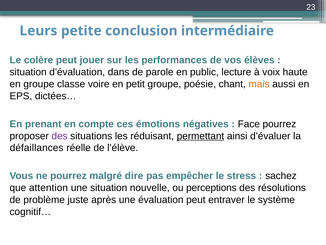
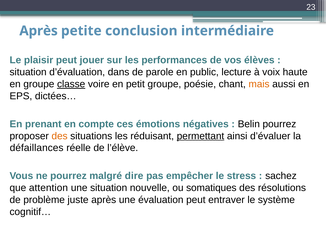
Leurs: Leurs -> Après (39, 31)
colère: colère -> plaisir (39, 60)
classe underline: none -> present (71, 84)
Face: Face -> Belin (249, 124)
des colour: purple -> orange (60, 136)
perceptions: perceptions -> somatiques (211, 187)
